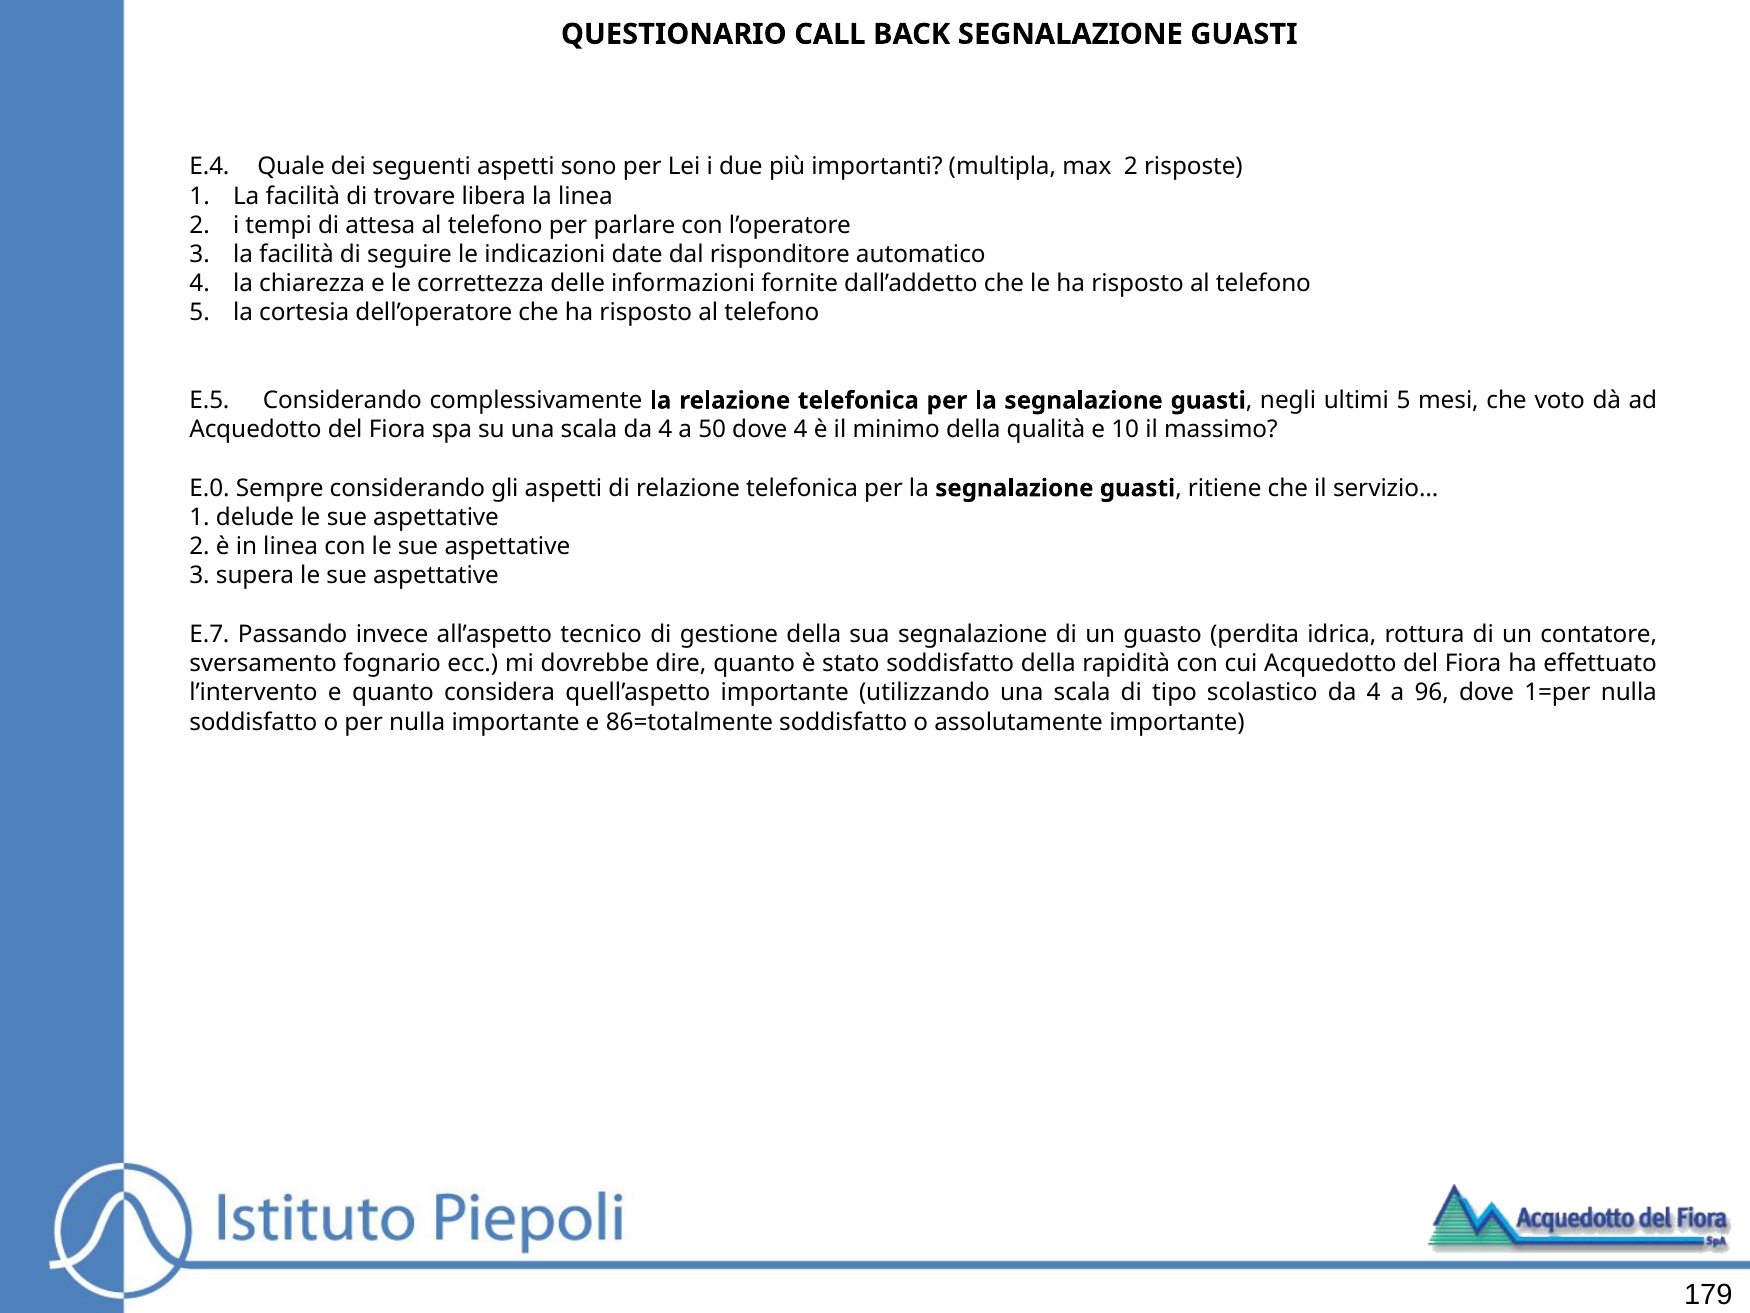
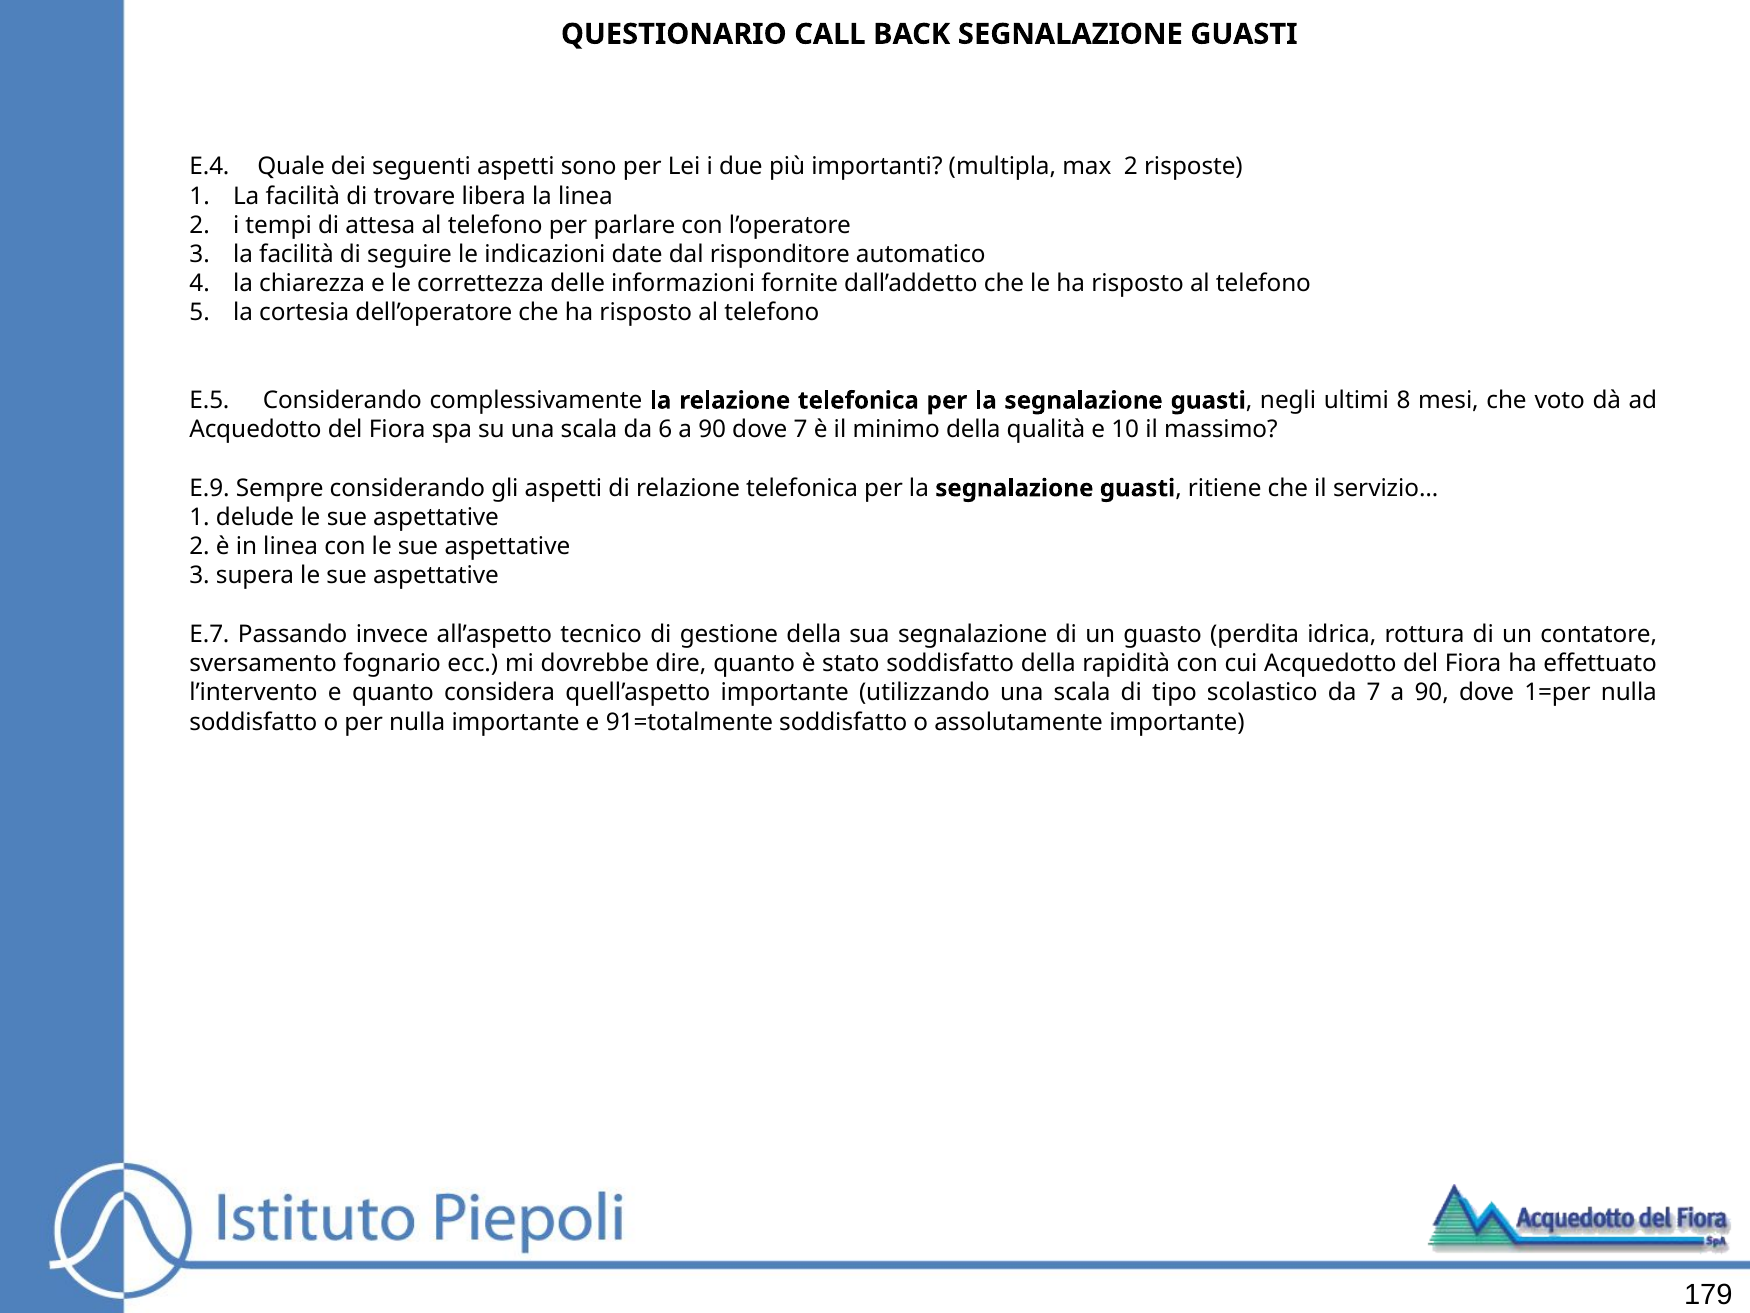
ultimi 5: 5 -> 8 (1404, 400)
scala da 4: 4 -> 6 (665, 430)
50: 50 -> 90 (712, 430)
dove 4: 4 -> 7 (801, 430)
E.0: E.0 -> E.9 (209, 488)
scolastico da 4: 4 -> 7 (1374, 693)
96: 96 -> 90 (1432, 693)
86=totalmente: 86=totalmente -> 91=totalmente (689, 722)
